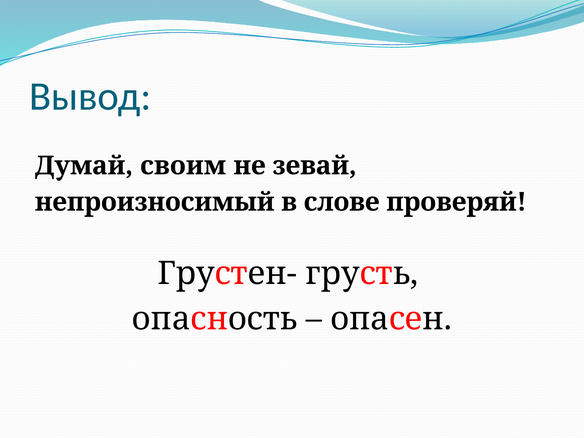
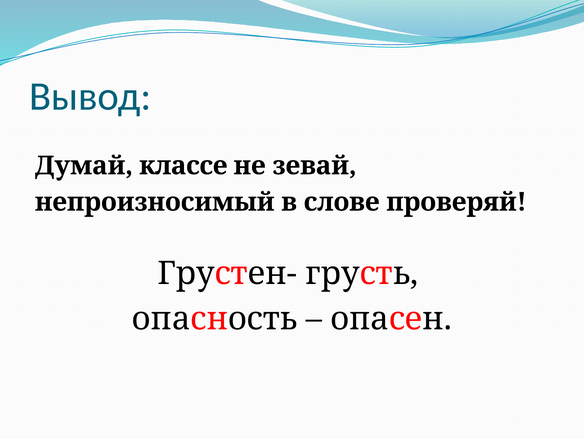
своим: своим -> классе (183, 166)
